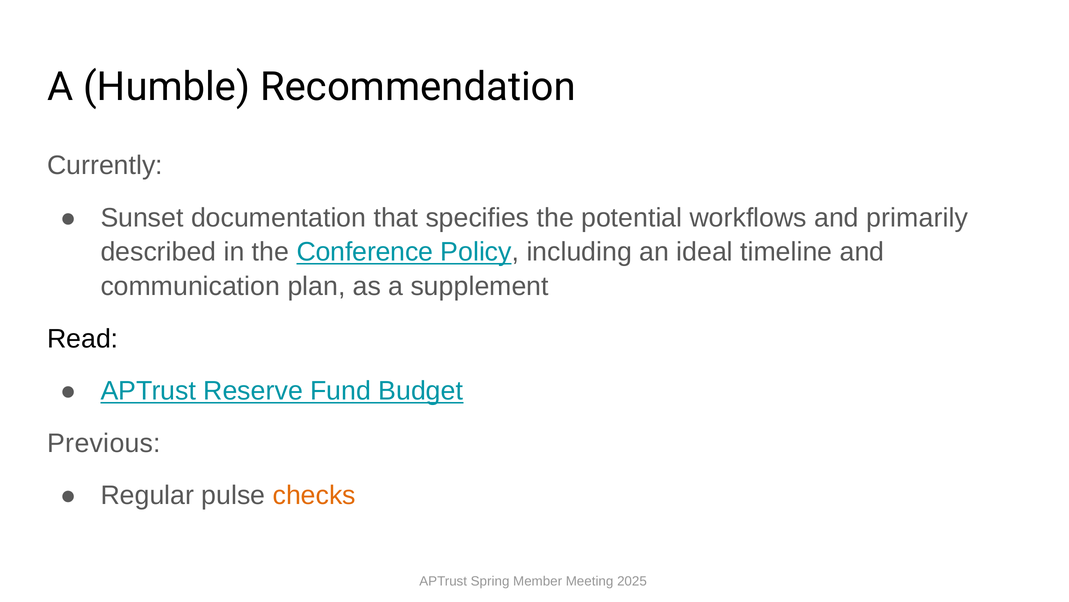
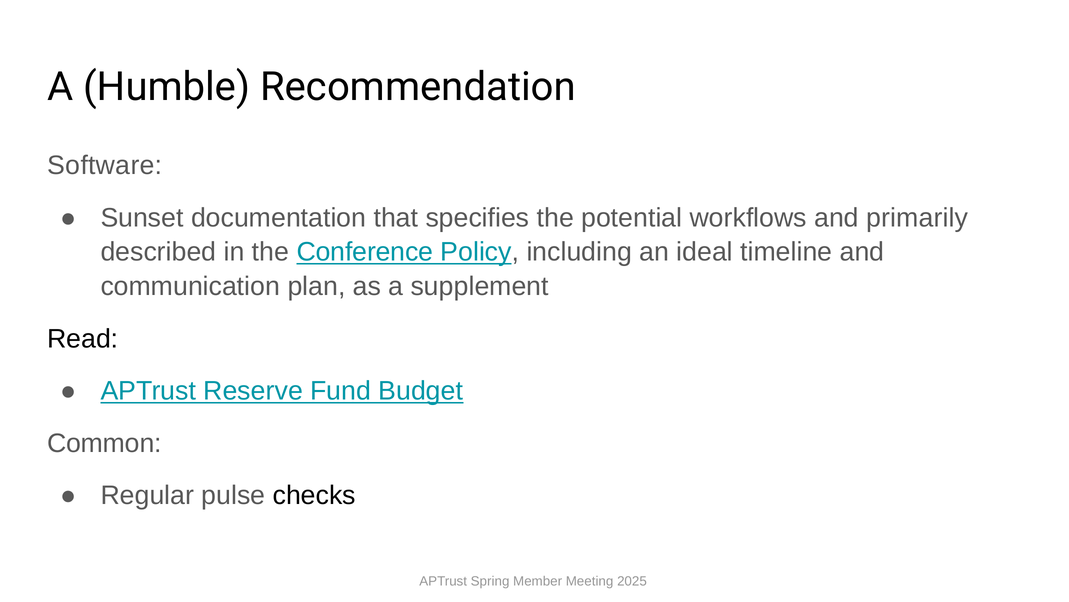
Currently: Currently -> Software (105, 165)
Previous: Previous -> Common (104, 443)
checks colour: orange -> black (314, 495)
